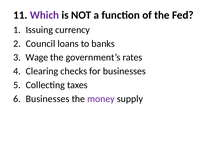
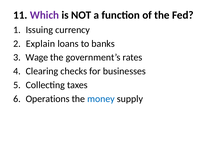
Council: Council -> Explain (40, 44)
Businesses: Businesses -> Operations (48, 99)
money colour: purple -> blue (101, 99)
